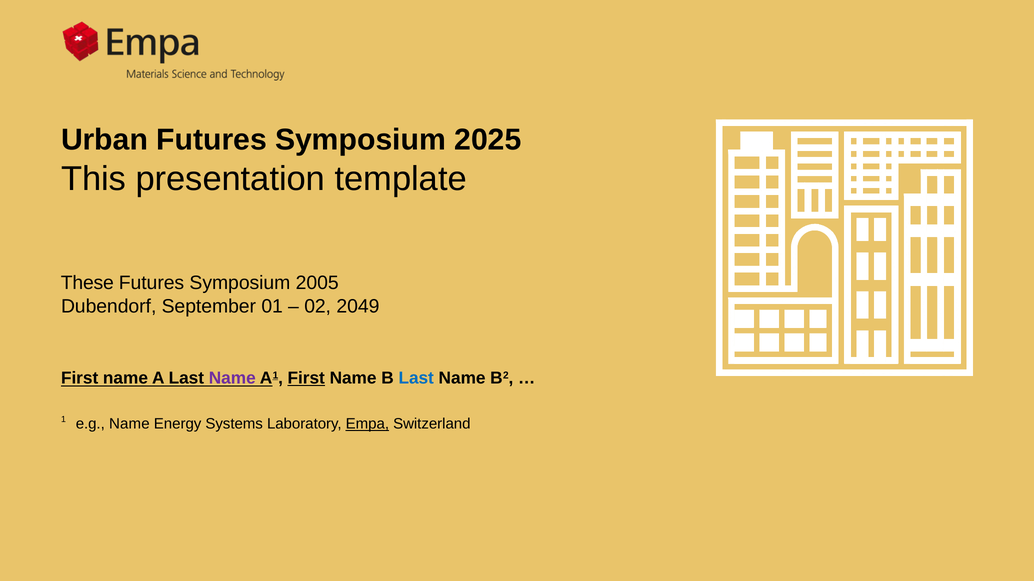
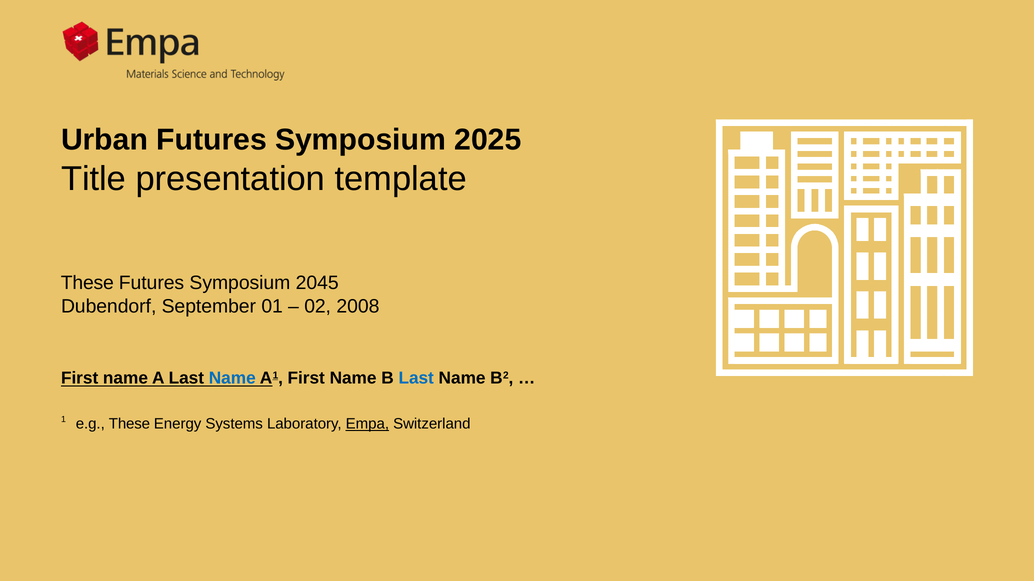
This: This -> Title (94, 179)
2005: 2005 -> 2045 (317, 283)
2049: 2049 -> 2008 (358, 307)
Name colour: purple -> blue (232, 379)
First underline: present -> none (306, 379)
e.g Name: Name -> These (129, 425)
